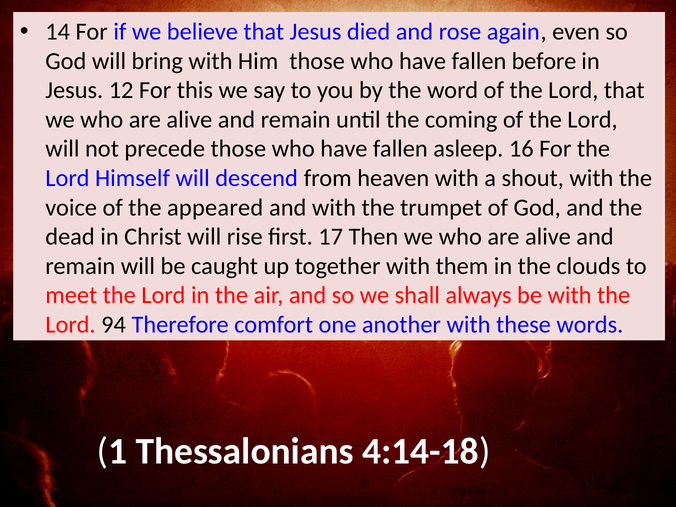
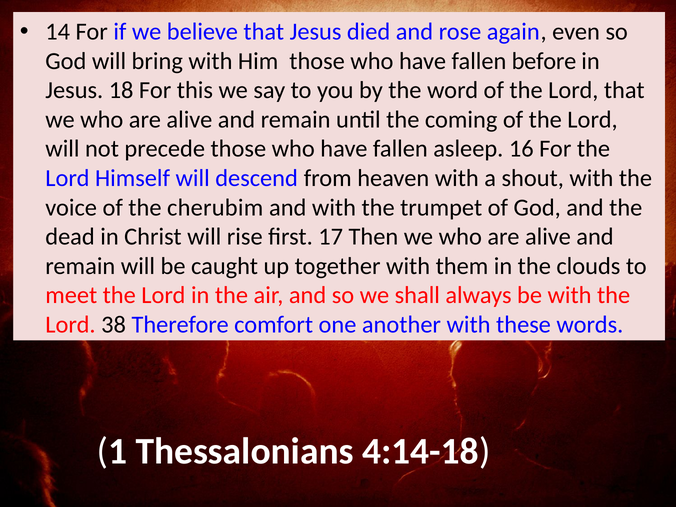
12: 12 -> 18 (121, 90)
appeared: appeared -> cherubim (215, 207)
94: 94 -> 38 (114, 325)
